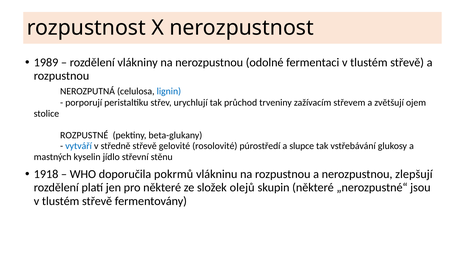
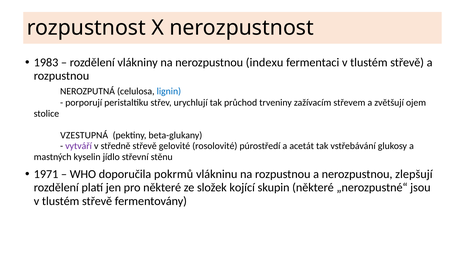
1989: 1989 -> 1983 (46, 62)
odolné: odolné -> indexu (265, 62)
ROZPUSTNÉ: ROZPUSTNÉ -> VZESTUPNÁ (84, 135)
vytváří colour: blue -> purple (79, 146)
slupce: slupce -> acetát (302, 146)
1918: 1918 -> 1971 (46, 174)
olejů: olejů -> kojící (242, 187)
